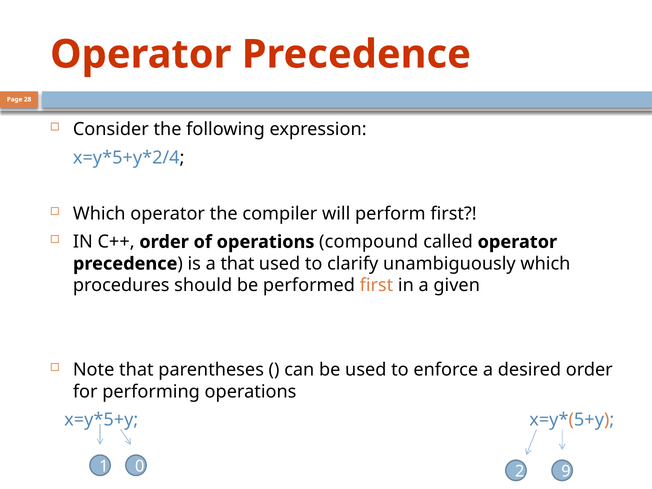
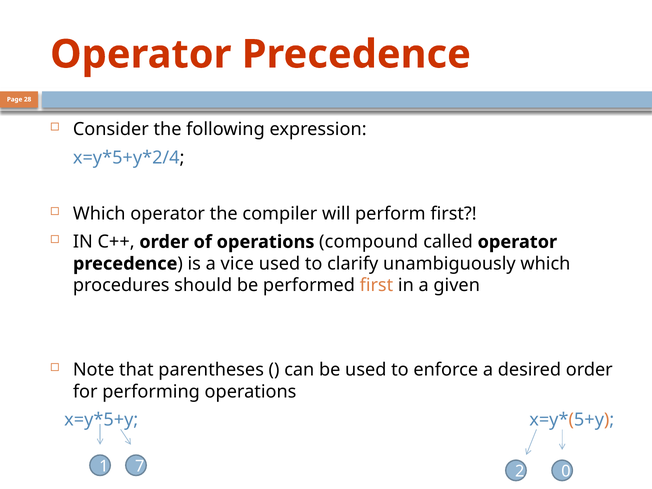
a that: that -> vice (237, 264)
0: 0 -> 7 (140, 466)
9: 9 -> 0 (566, 472)
